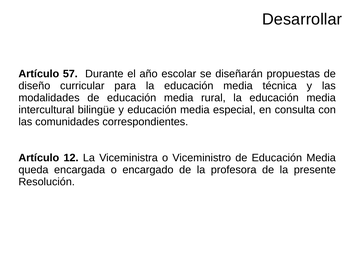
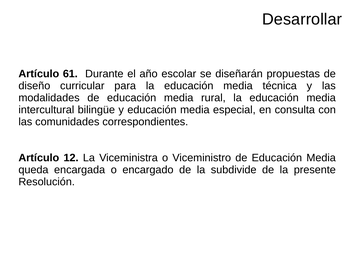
57: 57 -> 61 (70, 74)
profesora: profesora -> subdivide (234, 170)
